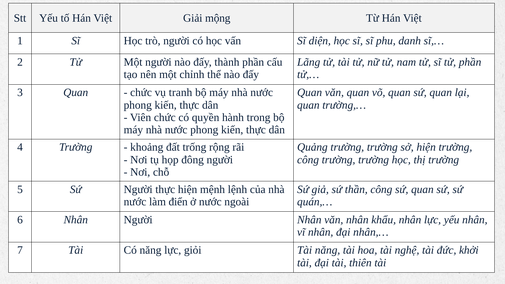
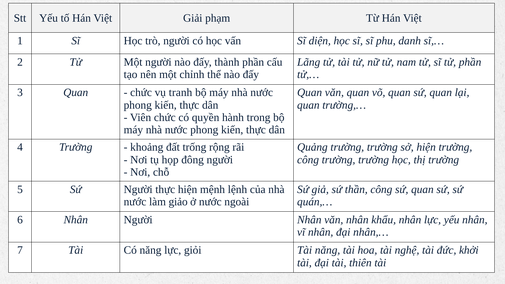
mộng: mộng -> phạm (218, 18)
điển: điển -> giảo (178, 202)
